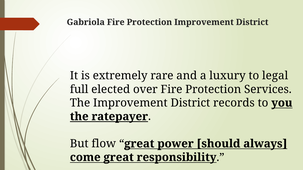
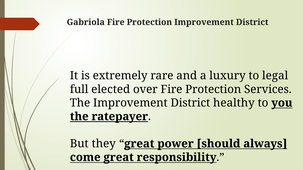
records: records -> healthy (234, 103)
flow: flow -> they (104, 144)
